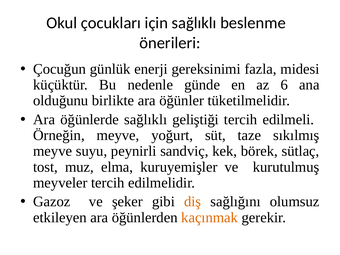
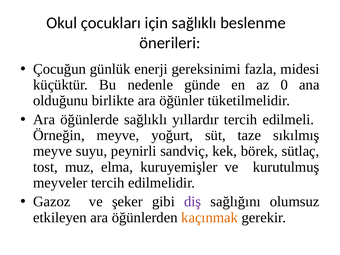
6: 6 -> 0 (284, 85)
geliştiği: geliştiği -> yıllardır (196, 120)
diş colour: orange -> purple (193, 202)
